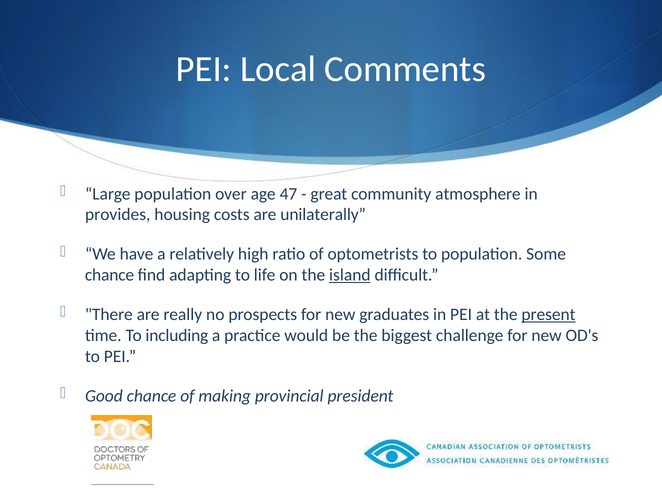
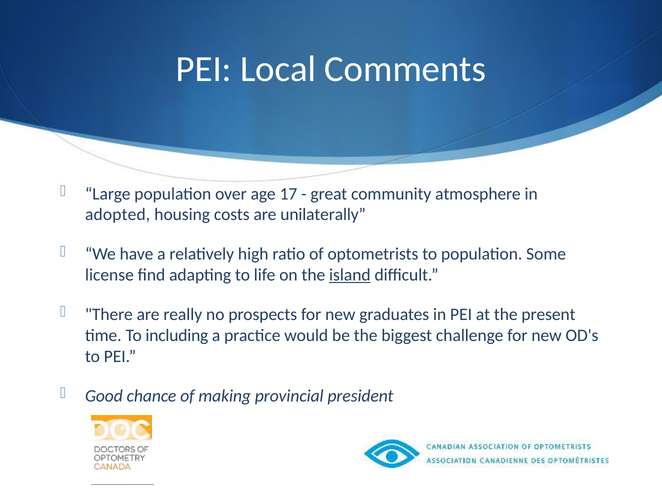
47: 47 -> 17 (288, 194)
provides: provides -> adopted (118, 214)
chance: chance -> license (109, 275)
present underline: present -> none (548, 314)
